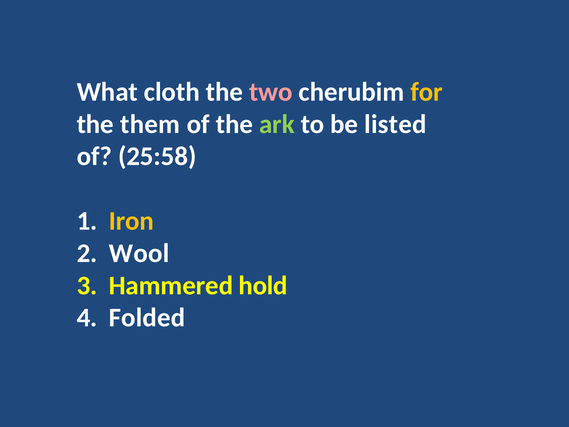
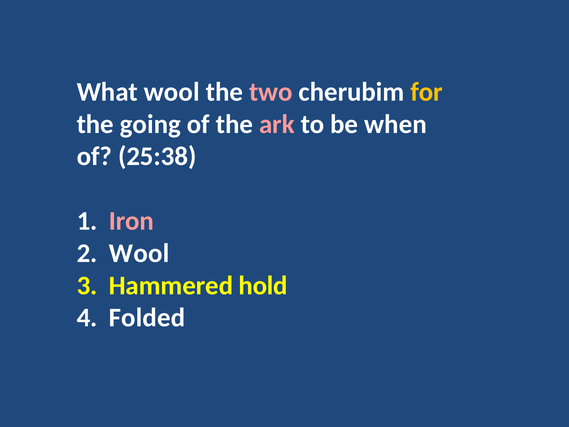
What cloth: cloth -> wool (172, 92)
them: them -> going (150, 124)
ark colour: light green -> pink (277, 124)
listed: listed -> when (396, 124)
25:58: 25:58 -> 25:38 (157, 156)
Iron colour: yellow -> pink (131, 221)
